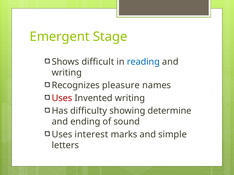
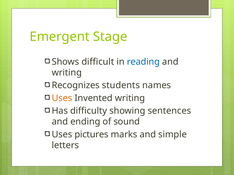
pleasure: pleasure -> students (121, 86)
Uses colour: red -> orange (62, 98)
determine: determine -> sentences (169, 111)
interest: interest -> pictures (92, 135)
